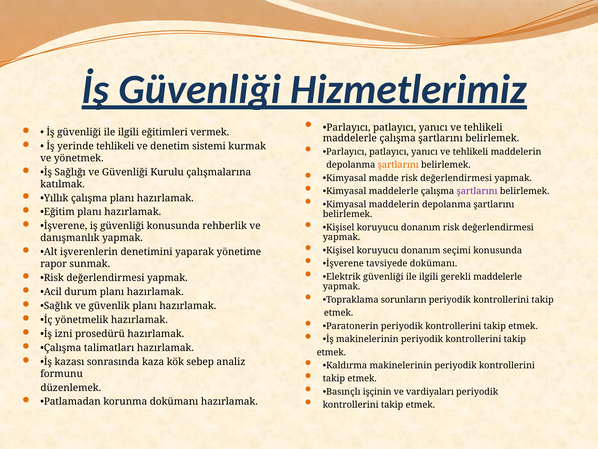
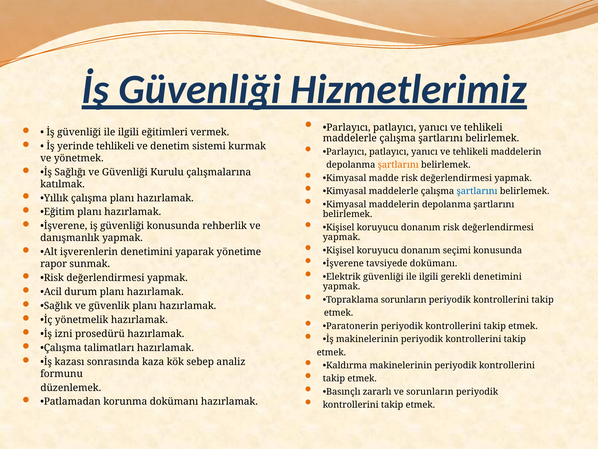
şartlarını colour: purple -> blue (477, 191)
gerekli maddelerle: maddelerle -> denetimini (498, 276)
işçinin: işçinin -> zararlı (377, 391)
ve vardiyaları: vardiyaları -> sorunların (430, 391)
